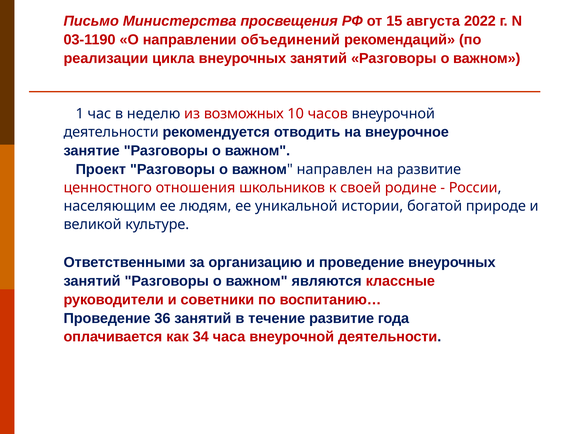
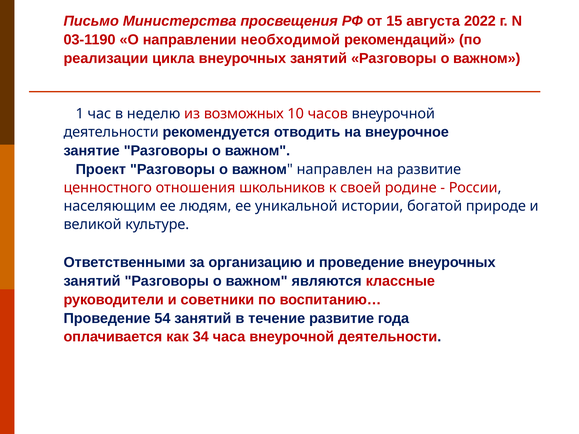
объединений: объединений -> необходимой (290, 40)
36: 36 -> 54 (162, 318)
